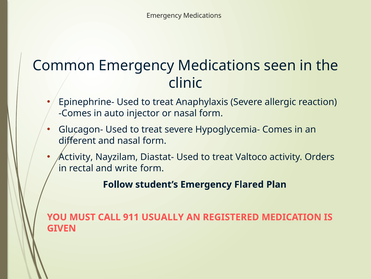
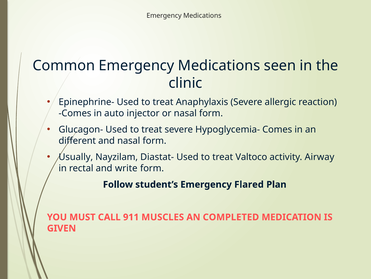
Activity: Activity -> Usually (76, 157)
Orders: Orders -> Airway (319, 157)
USUALLY: USUALLY -> MUSCLES (163, 217)
REGISTERED: REGISTERED -> COMPLETED (231, 217)
